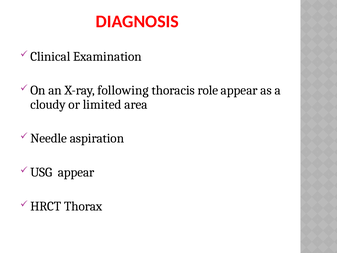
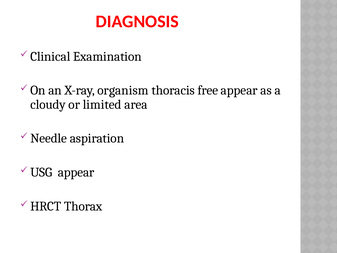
following: following -> organism (123, 90)
role: role -> free (208, 90)
